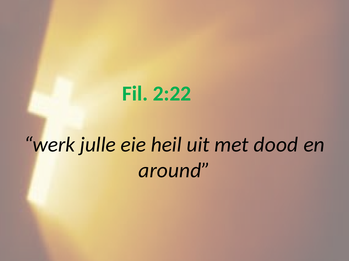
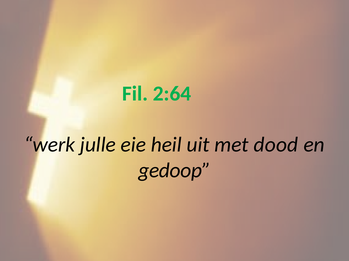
2:22: 2:22 -> 2:64 (172, 94)
around: around -> gedoop (175, 171)
